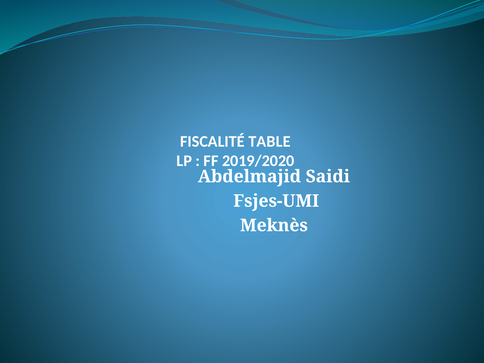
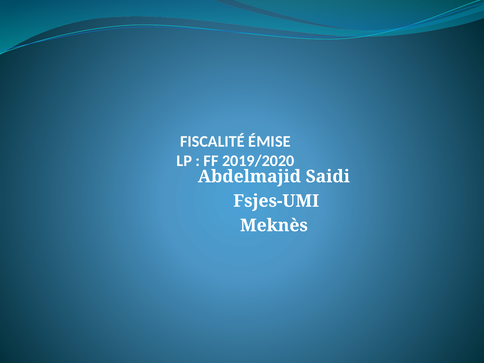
TABLE: TABLE -> ÉMISE (270, 141)
